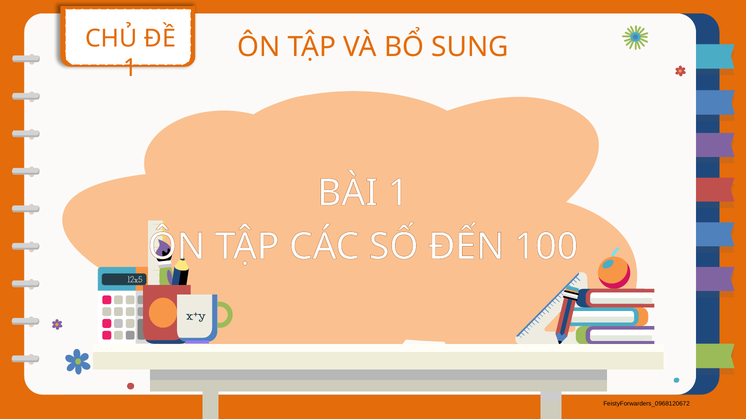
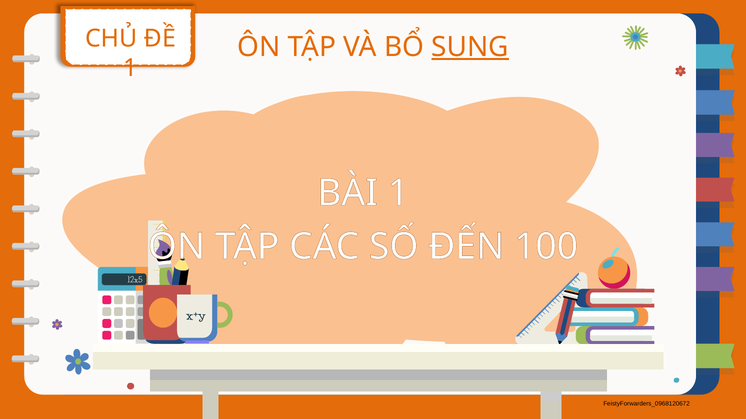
SUNG underline: none -> present (470, 47)
